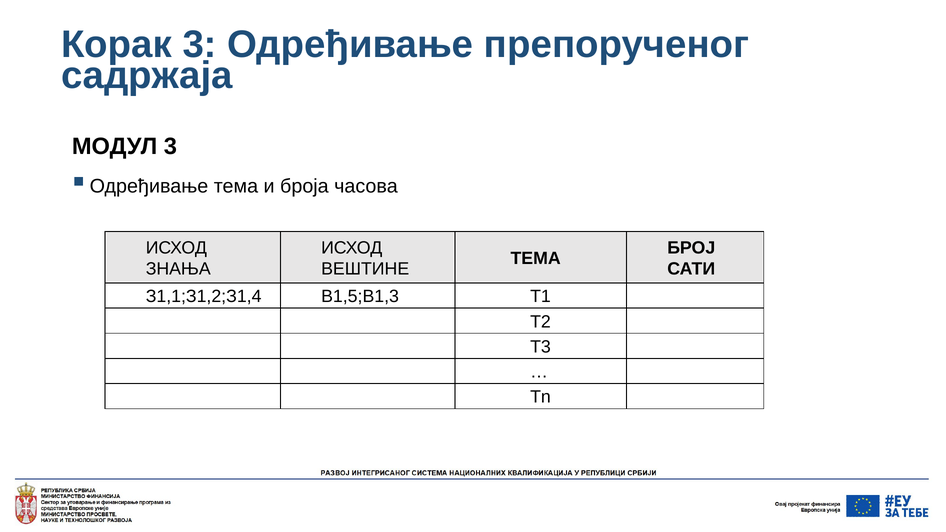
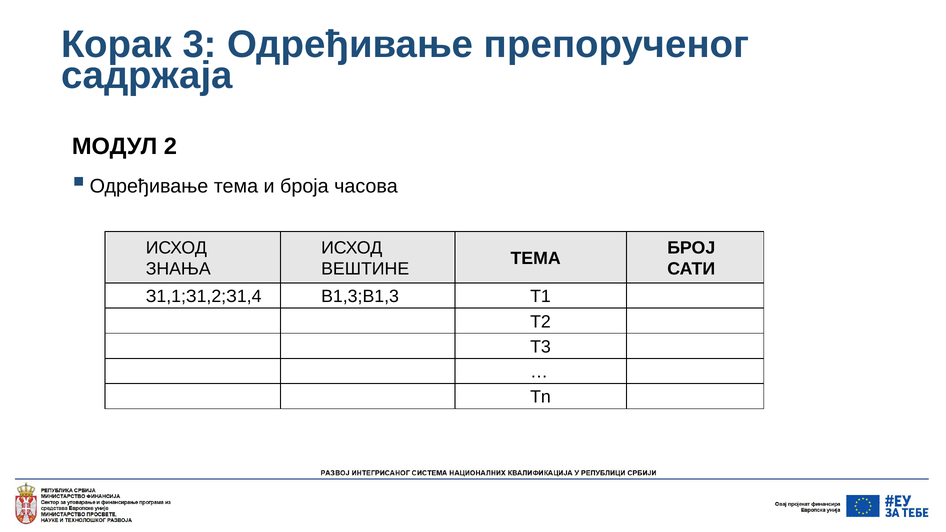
МОДУЛ 3: 3 -> 2 (170, 146)
В1,5;В1,3: В1,5;В1,3 -> В1,3;В1,3 (360, 297)
